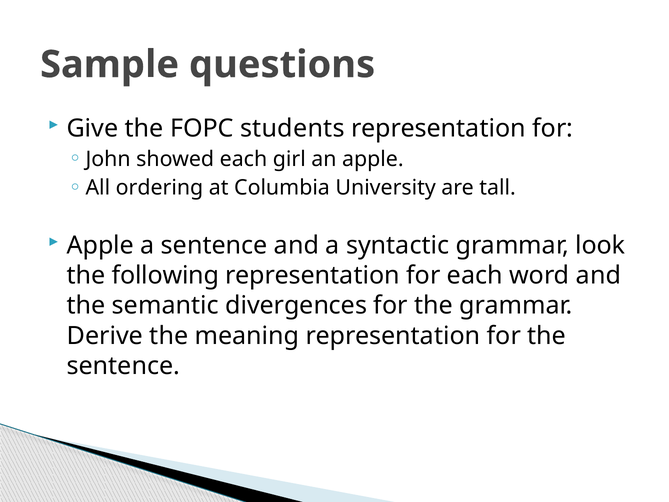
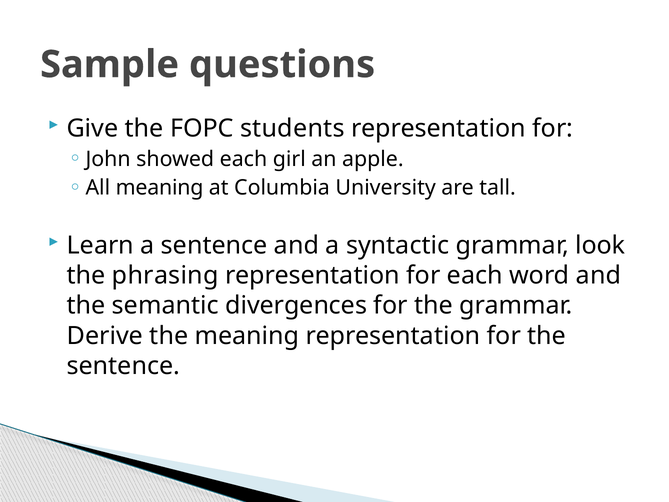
All ordering: ordering -> meaning (160, 188)
Apple: Apple -> Learn (100, 245)
following: following -> phrasing (165, 275)
